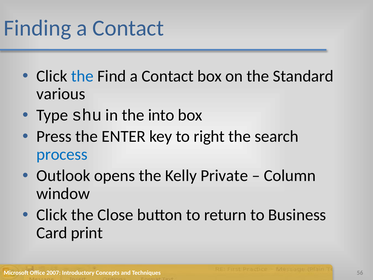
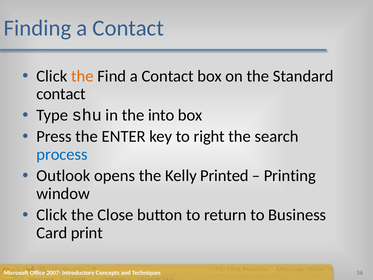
the colour: blue -> orange (82, 76)
various: various -> contact (61, 94)
Private: Private -> Printed (224, 176)
Column: Column -> Printing (290, 176)
